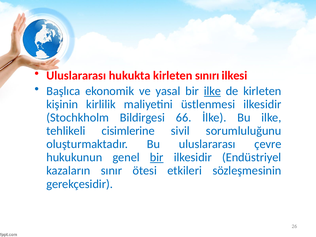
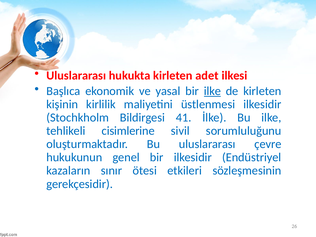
sınırı: sınırı -> adet (207, 76)
66: 66 -> 41 (184, 118)
bir underline: present -> none (157, 157)
